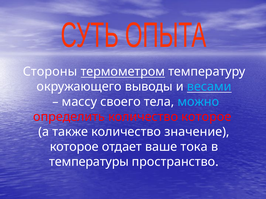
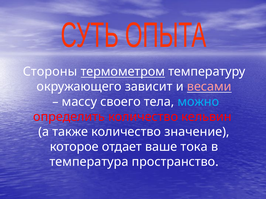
выводы: выводы -> зависит (149, 87)
весами colour: light blue -> pink (209, 87)
количество которое: которое -> кельвин (206, 117)
температуры: температуры -> температура (89, 162)
